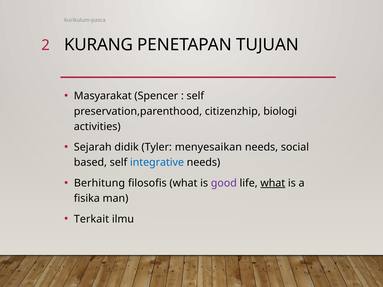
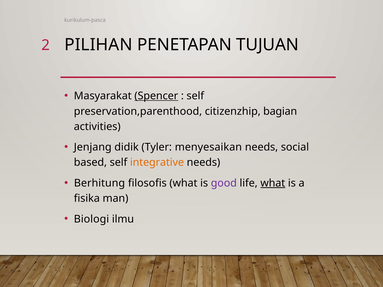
KURANG: KURANG -> PILIHAN (98, 45)
Spencer underline: none -> present (156, 96)
biologi: biologi -> bagian (280, 111)
Sejarah: Sejarah -> Jenjang (93, 147)
integrative colour: blue -> orange (157, 163)
Terkait: Terkait -> Biologi (91, 219)
